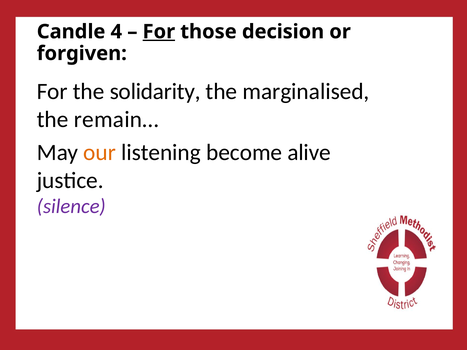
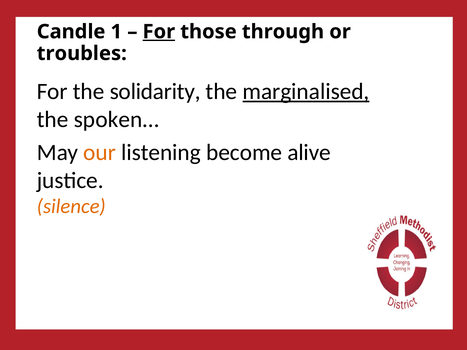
4: 4 -> 1 (116, 32)
decision: decision -> through (283, 32)
forgiven: forgiven -> troubles (82, 53)
marginalised underline: none -> present (306, 92)
remain…: remain… -> spoken… (116, 120)
silence colour: purple -> orange (71, 206)
